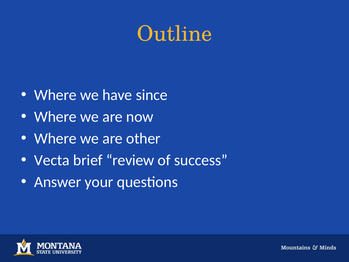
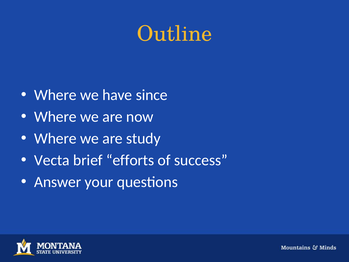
other: other -> study (143, 138)
review: review -> efforts (130, 160)
